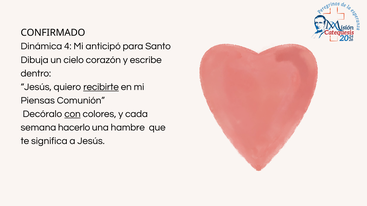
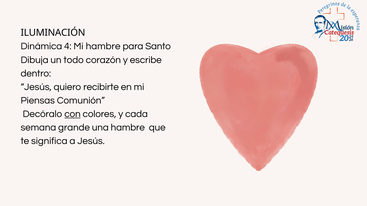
CONFIRMADO: CONFIRMADO -> ILUMINACIÓN (53, 33)
Mi anticipó: anticipó -> hambre (103, 46)
cielo: cielo -> todo (74, 60)
recibirte underline: present -> none (101, 87)
hacerlo: hacerlo -> grande (74, 128)
